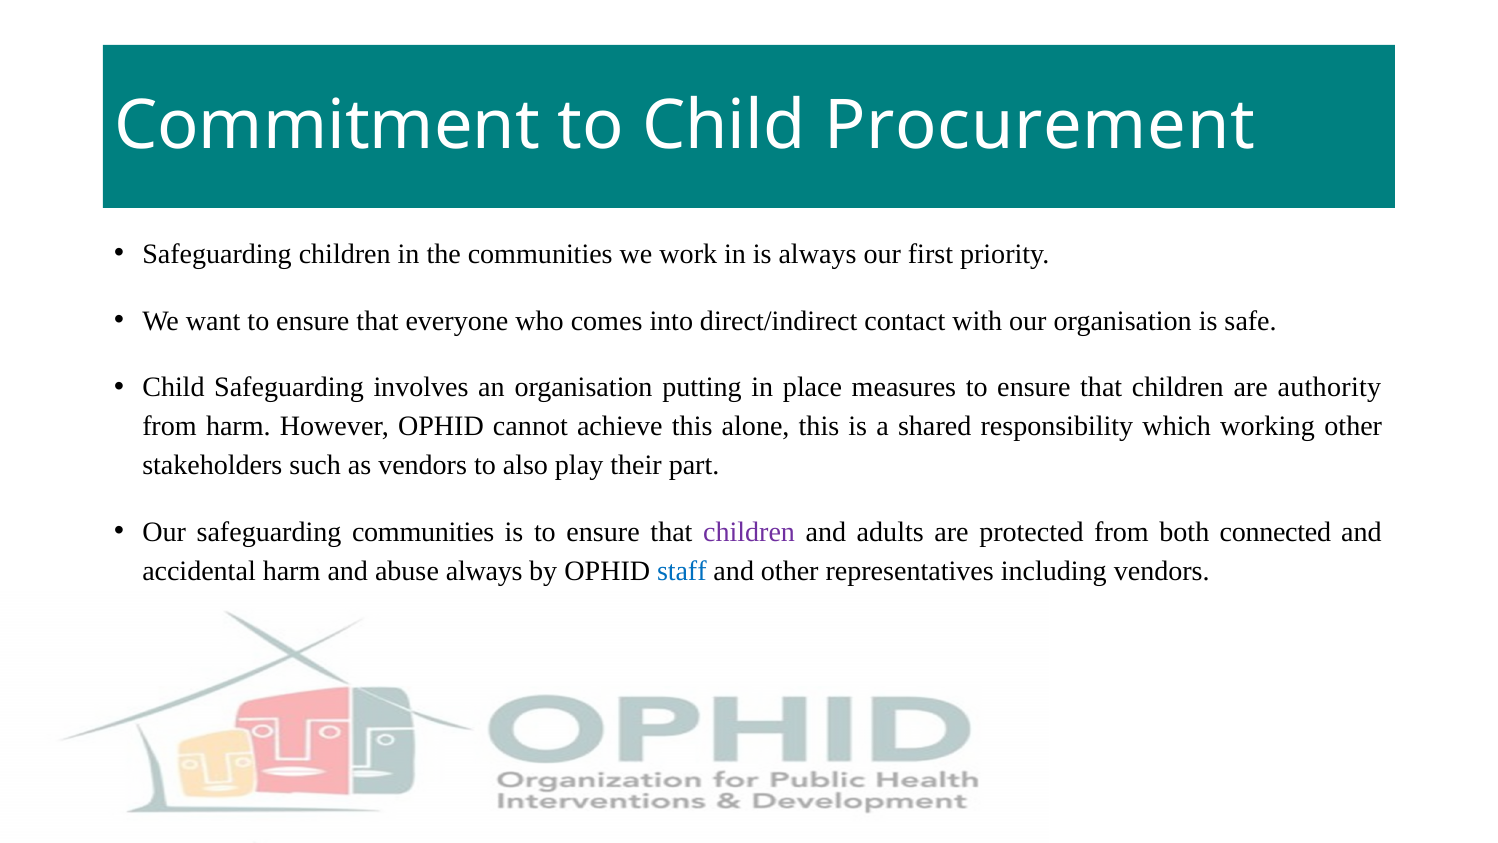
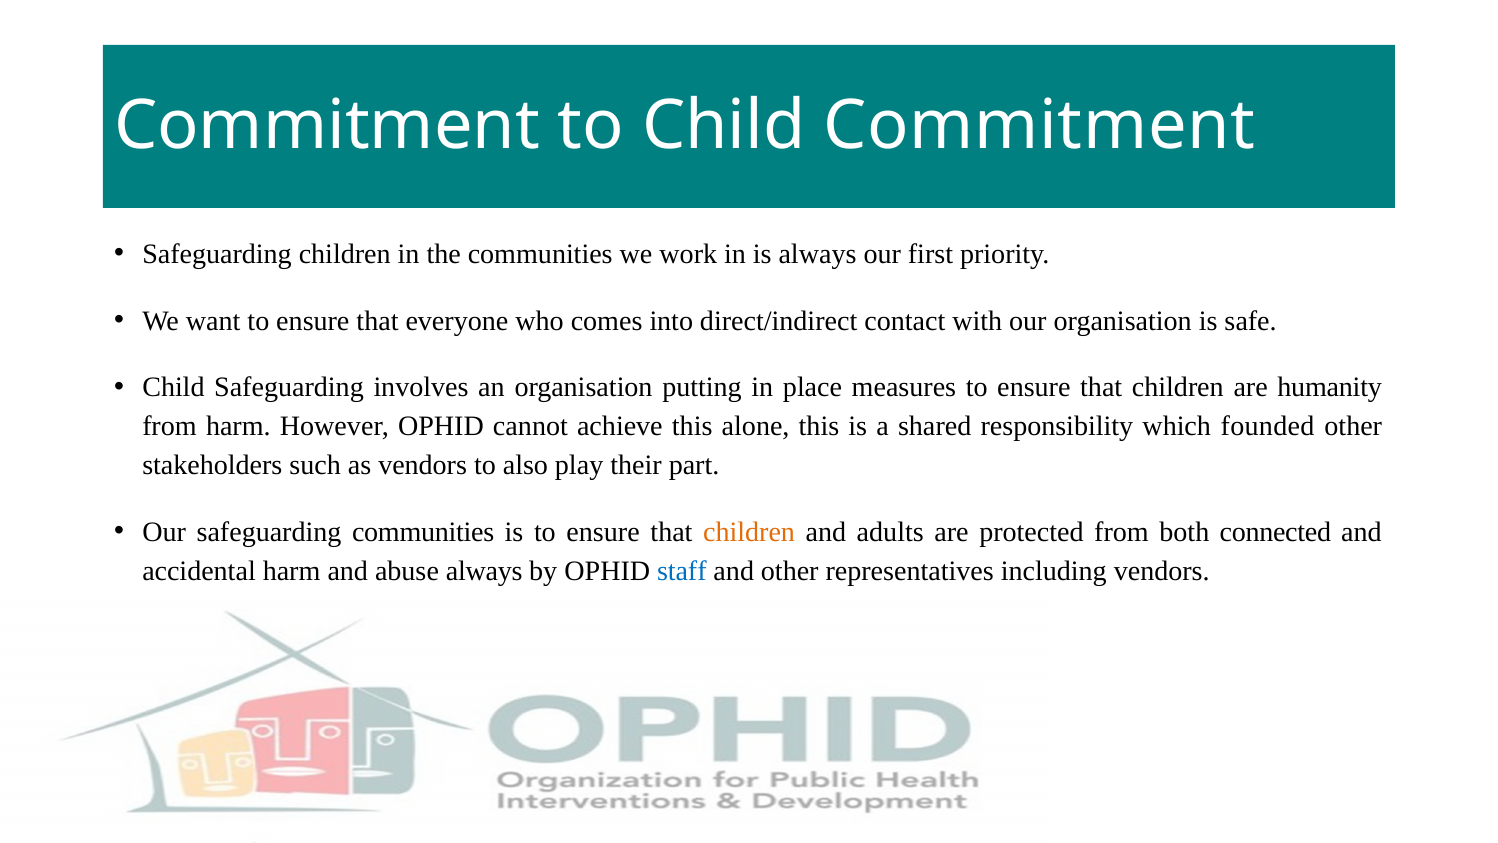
Child Procurement: Procurement -> Commitment (1039, 126)
authority: authority -> humanity (1330, 387)
working: working -> founded (1268, 426)
children colour: purple -> orange (749, 532)
